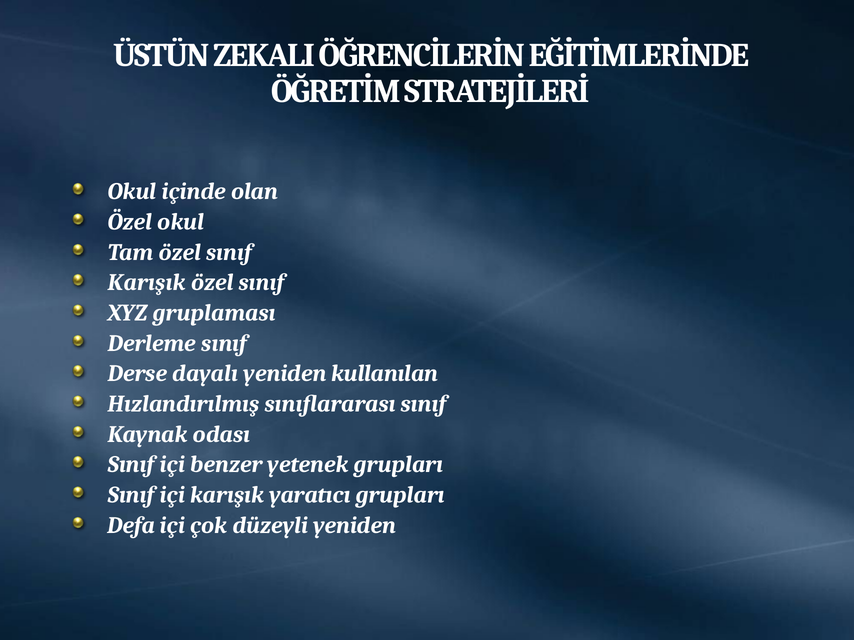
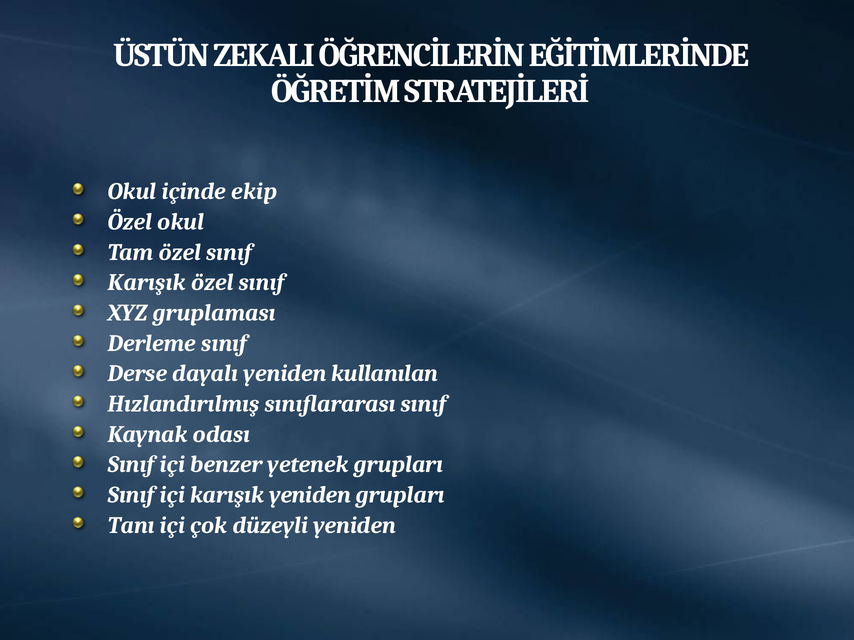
olan: olan -> ekip (254, 192)
karışık yaratıcı: yaratıcı -> yeniden (310, 495)
Defa: Defa -> Tanı (131, 526)
